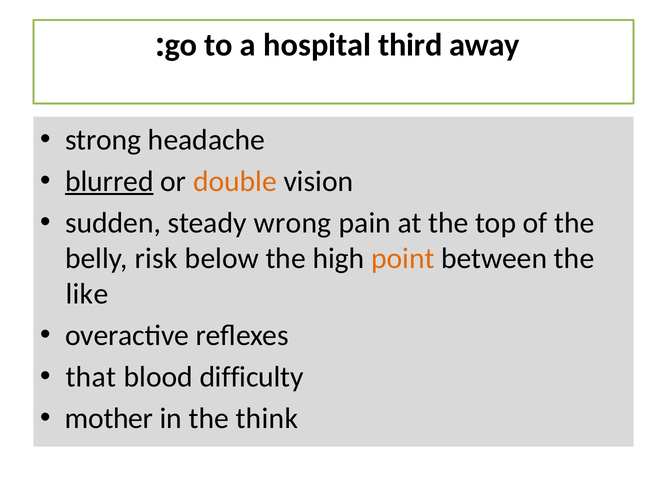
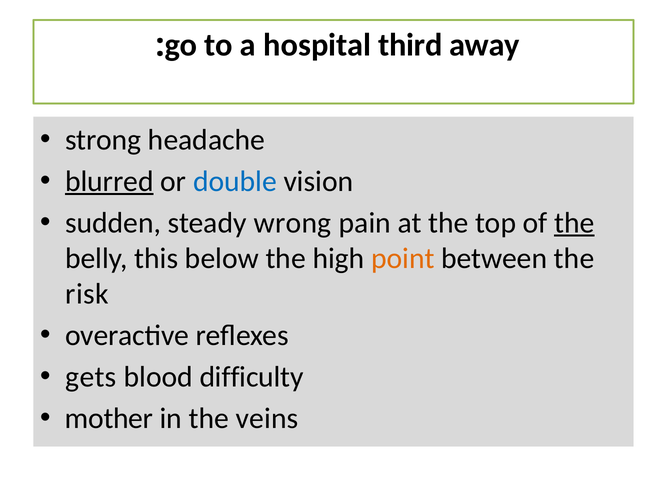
double colour: orange -> blue (235, 181)
the underline: none -> present (574, 223)
risk: risk -> this (156, 259)
like: like -> risk (87, 294)
that: that -> gets (91, 377)
think: think -> veins (267, 419)
